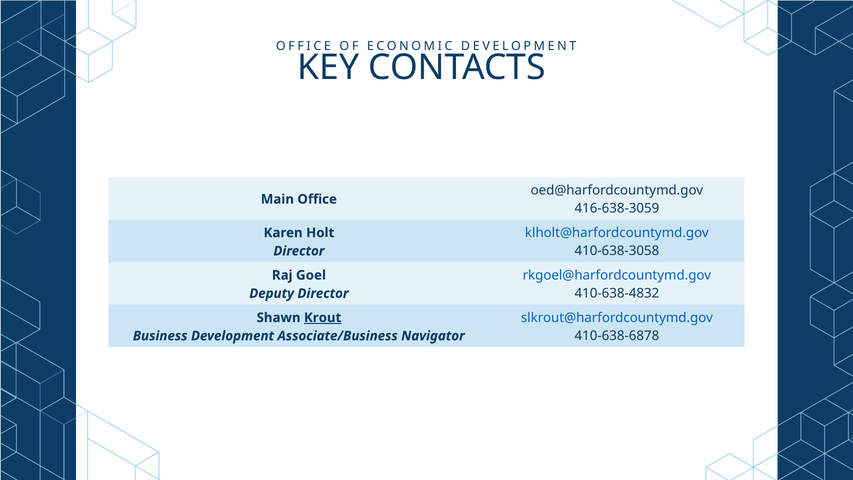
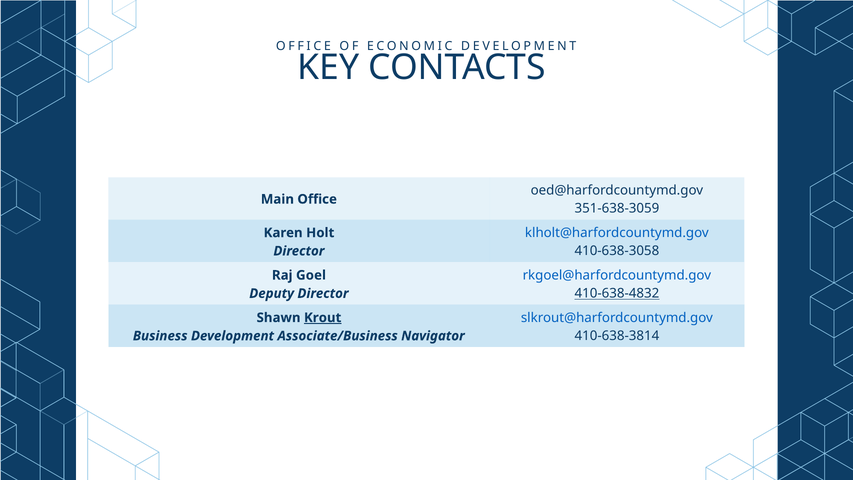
416-638-3059: 416-638-3059 -> 351-638-3059 (617, 208)
410-638-4832 underline: none -> present (617, 293)
410-638-6878: 410-638-6878 -> 410-638-3814 (617, 336)
